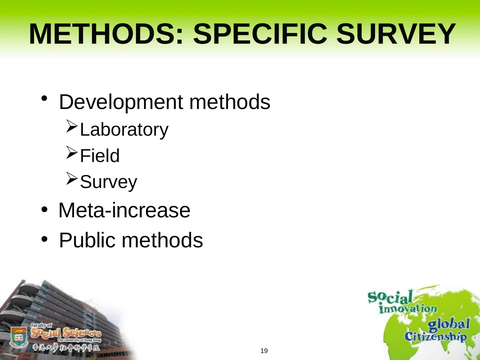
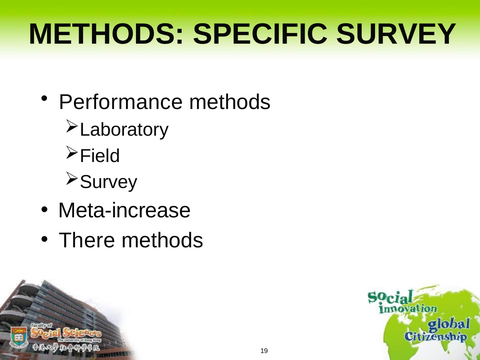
Development: Development -> Performance (121, 102)
Public: Public -> There (87, 240)
